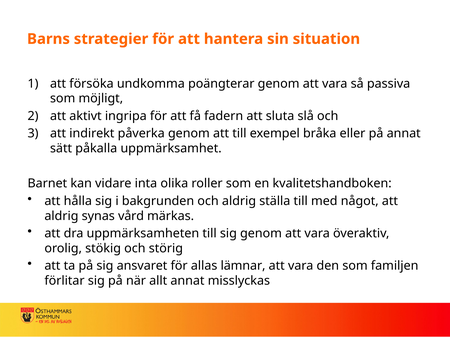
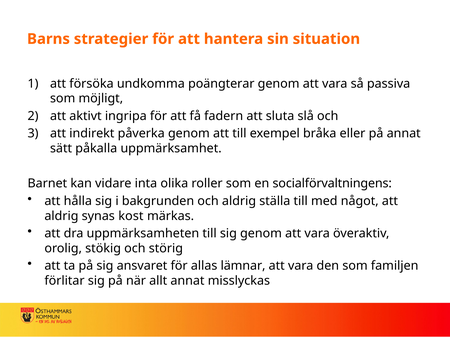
kvalitetshandboken: kvalitetshandboken -> socialförvaltningens (332, 184)
vård: vård -> kost (131, 216)
